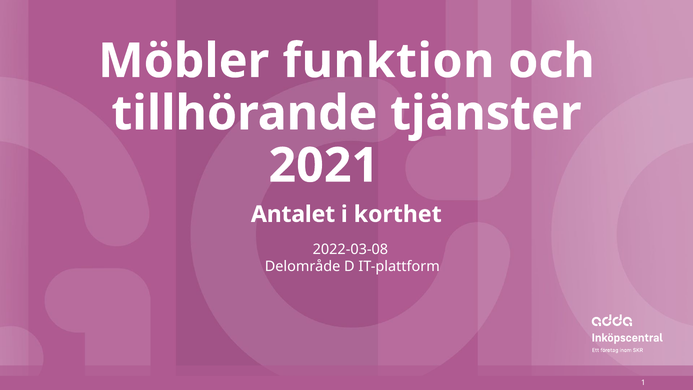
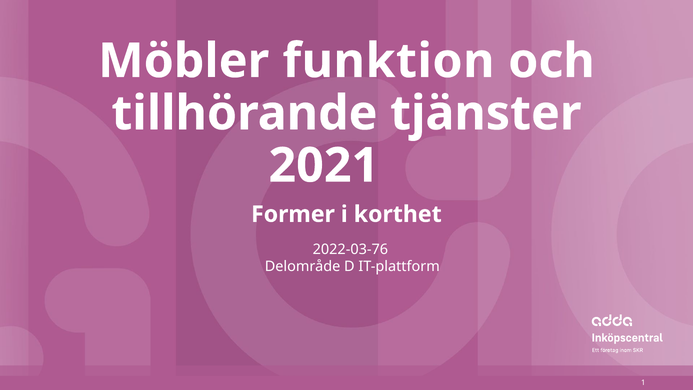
Antalet: Antalet -> Former (293, 214)
2022-03-08: 2022-03-08 -> 2022-03-76 (350, 249)
